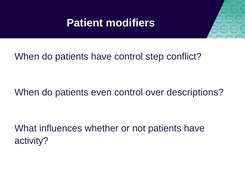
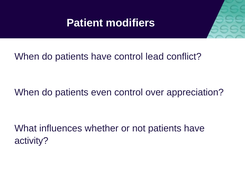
step: step -> lead (155, 57)
descriptions: descriptions -> appreciation (195, 93)
